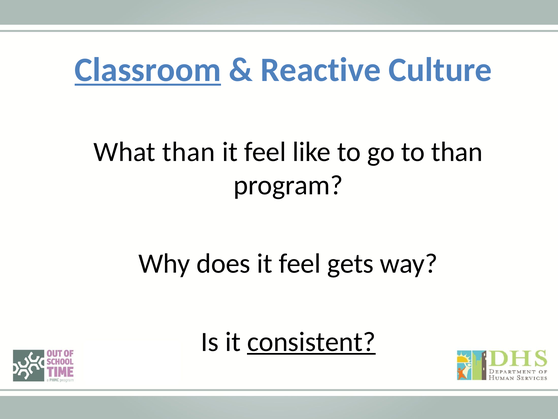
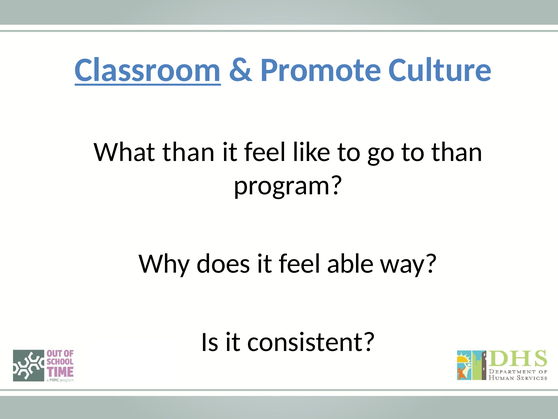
Reactive: Reactive -> Promote (321, 70)
gets: gets -> able (350, 263)
consistent underline: present -> none (311, 341)
